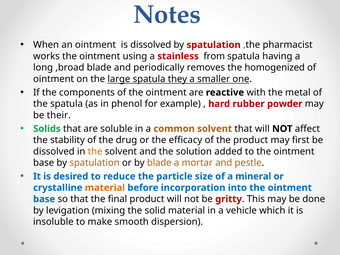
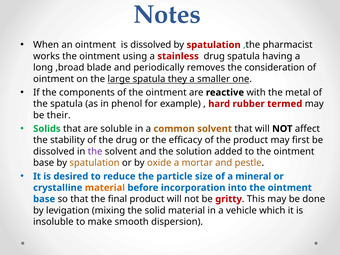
stainless from: from -> drug (214, 56)
homogenized: homogenized -> consideration (275, 68)
powder: powder -> termed (285, 104)
the colour: orange -> purple (95, 151)
by blade: blade -> oxide (159, 163)
